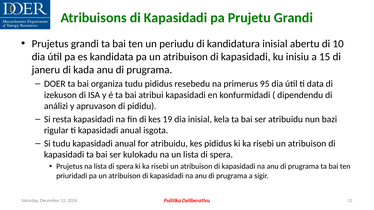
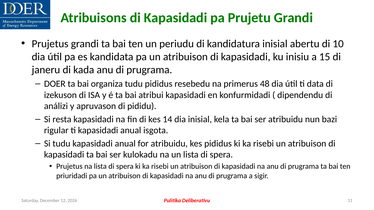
95: 95 -> 48 (265, 84)
19: 19 -> 14 (167, 119)
